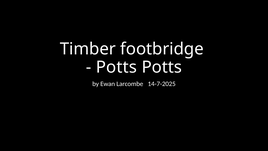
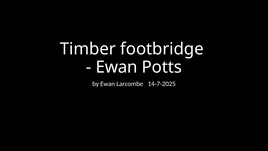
Potts: Potts -> Ewan (117, 67)
